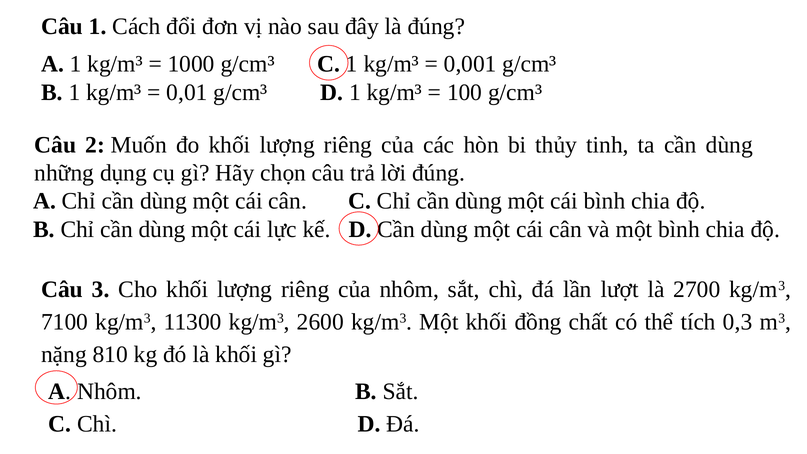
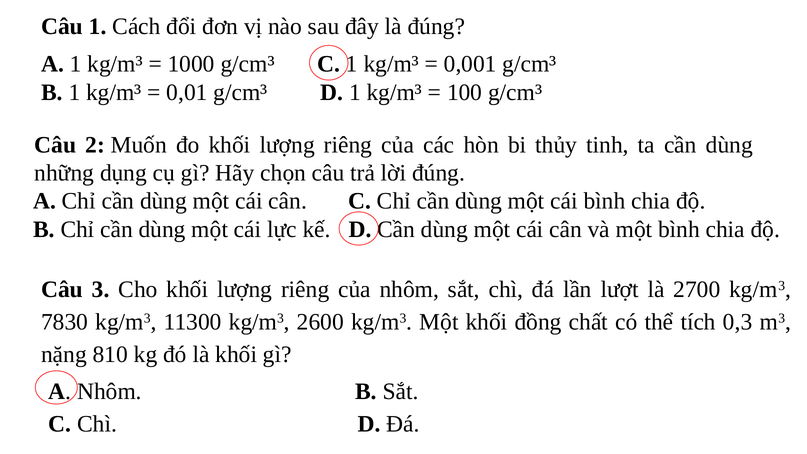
7100: 7100 -> 7830 (65, 322)
